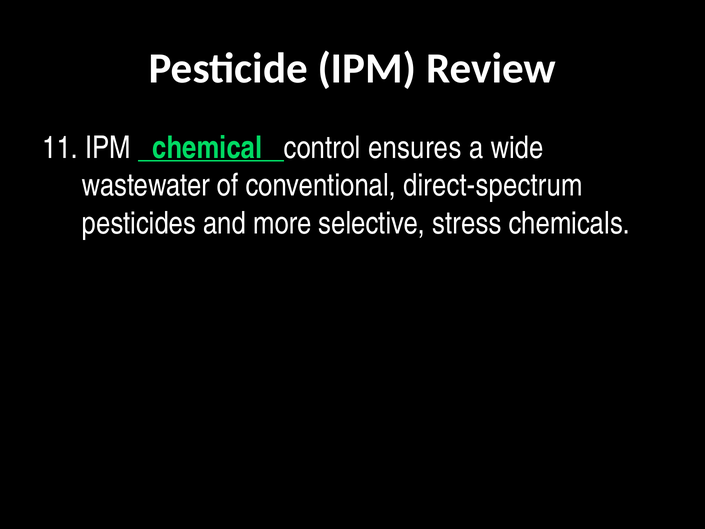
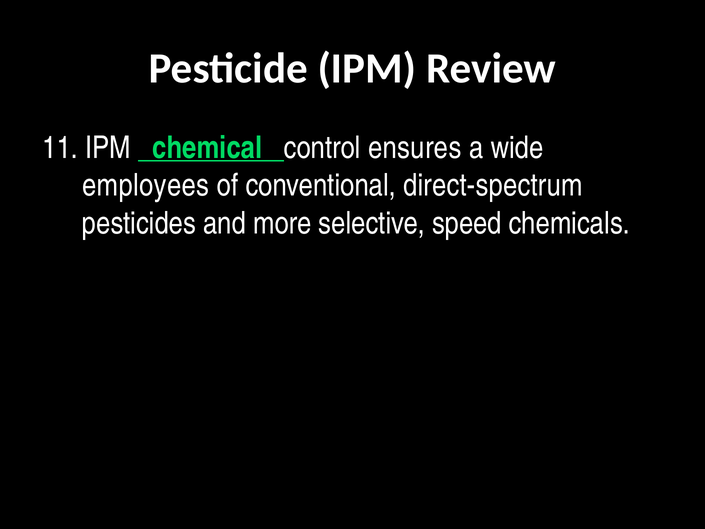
wastewater: wastewater -> employees (146, 186)
stress: stress -> speed (467, 223)
